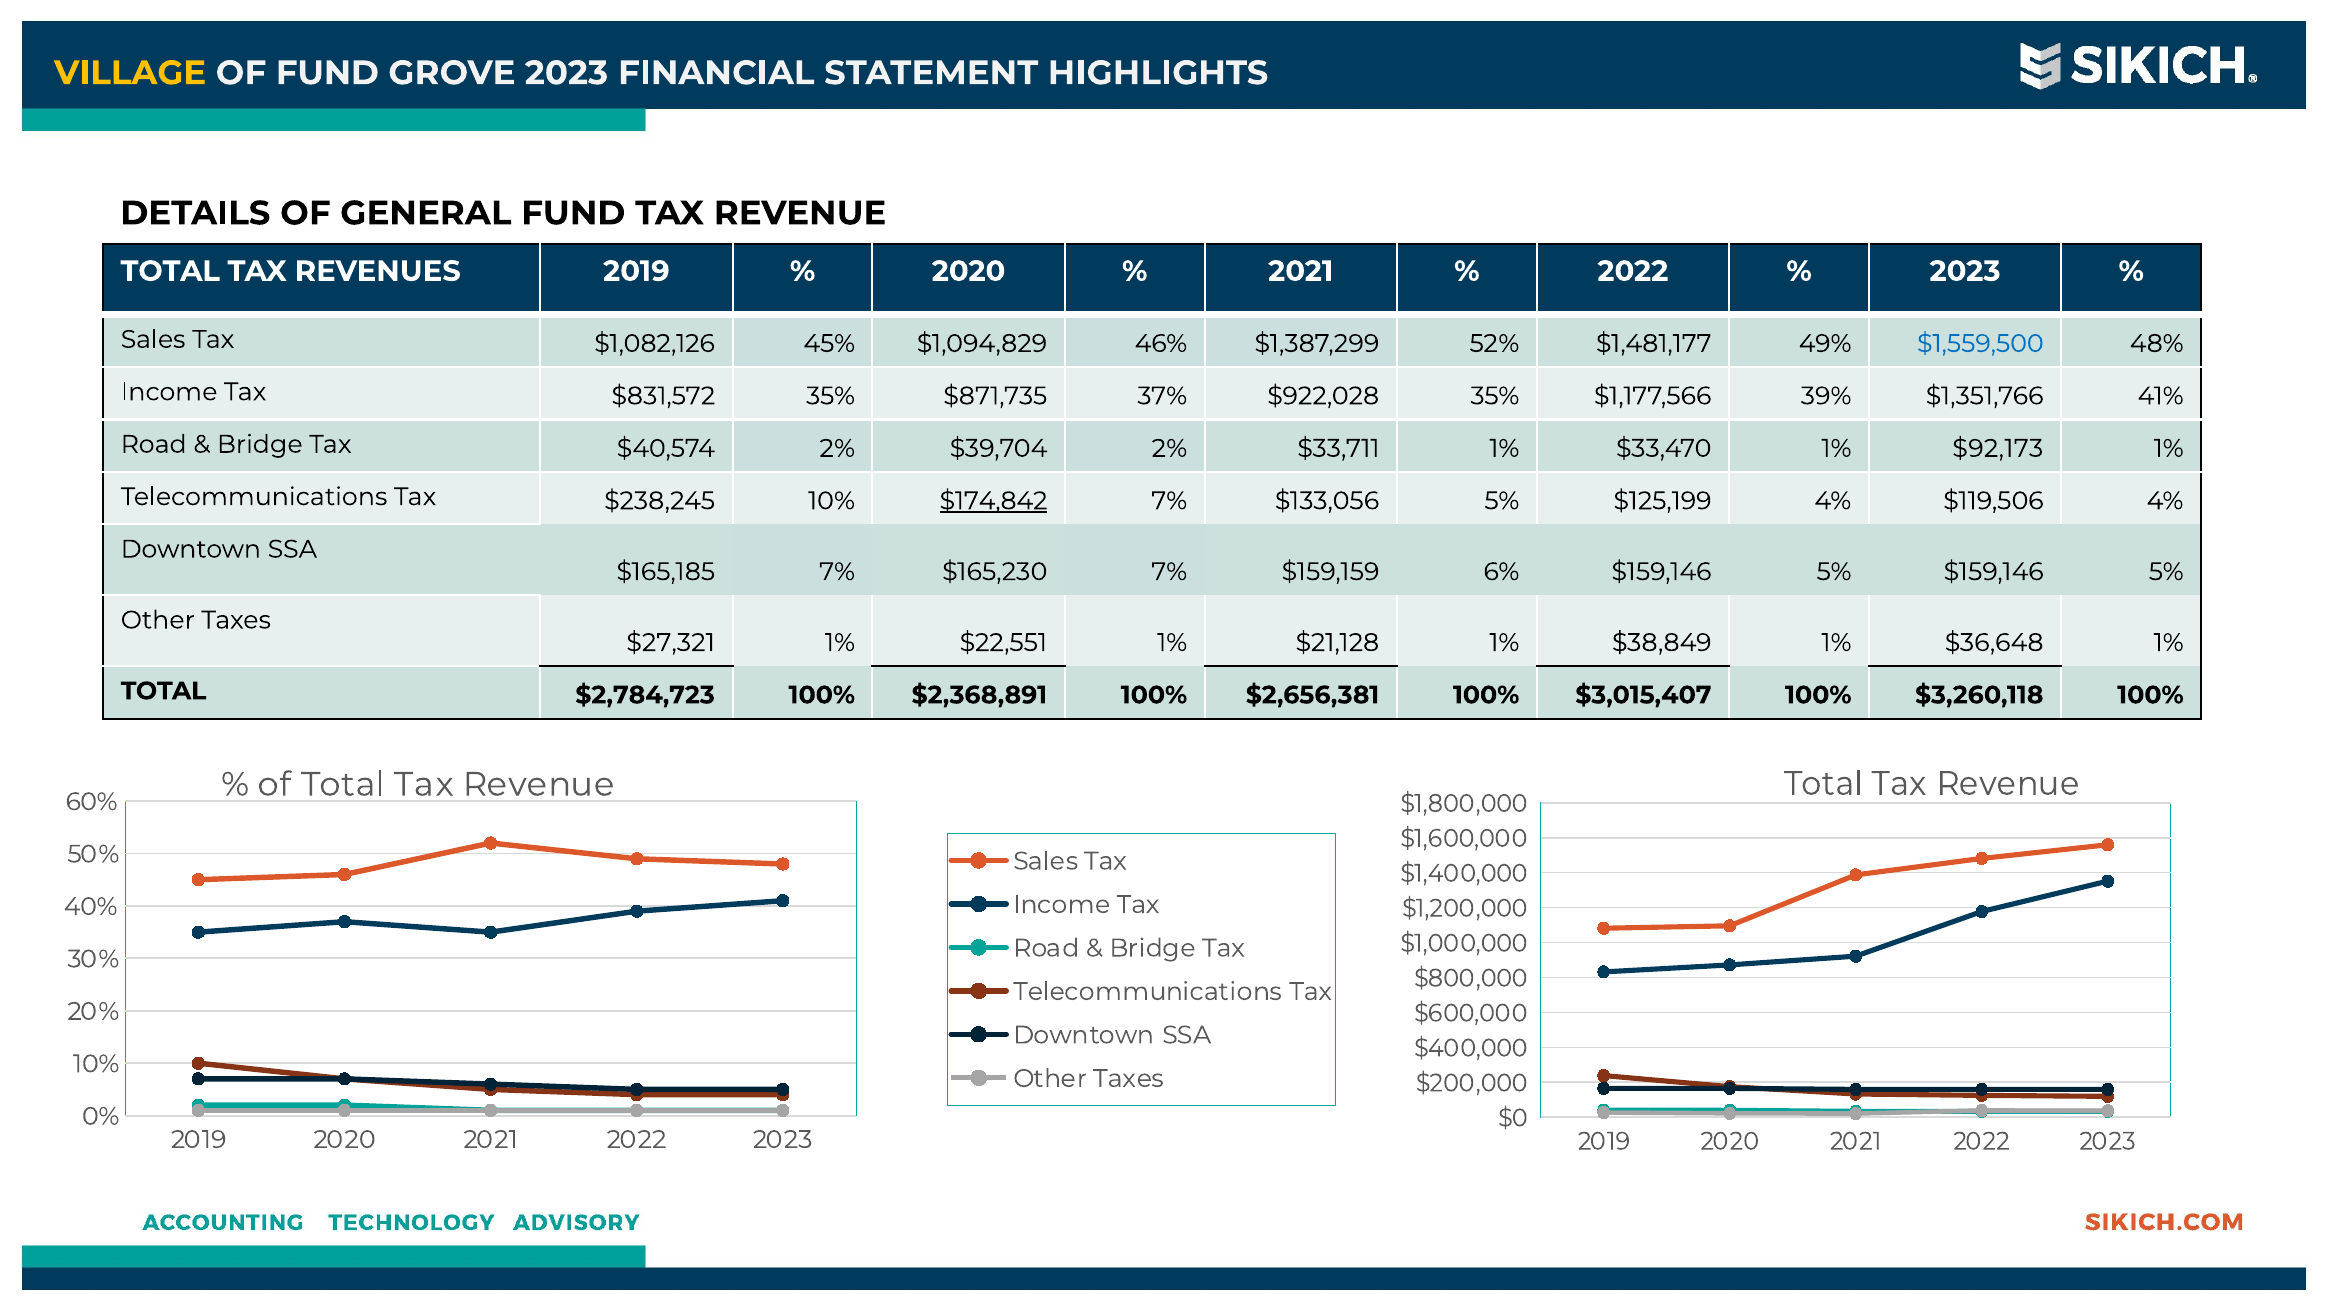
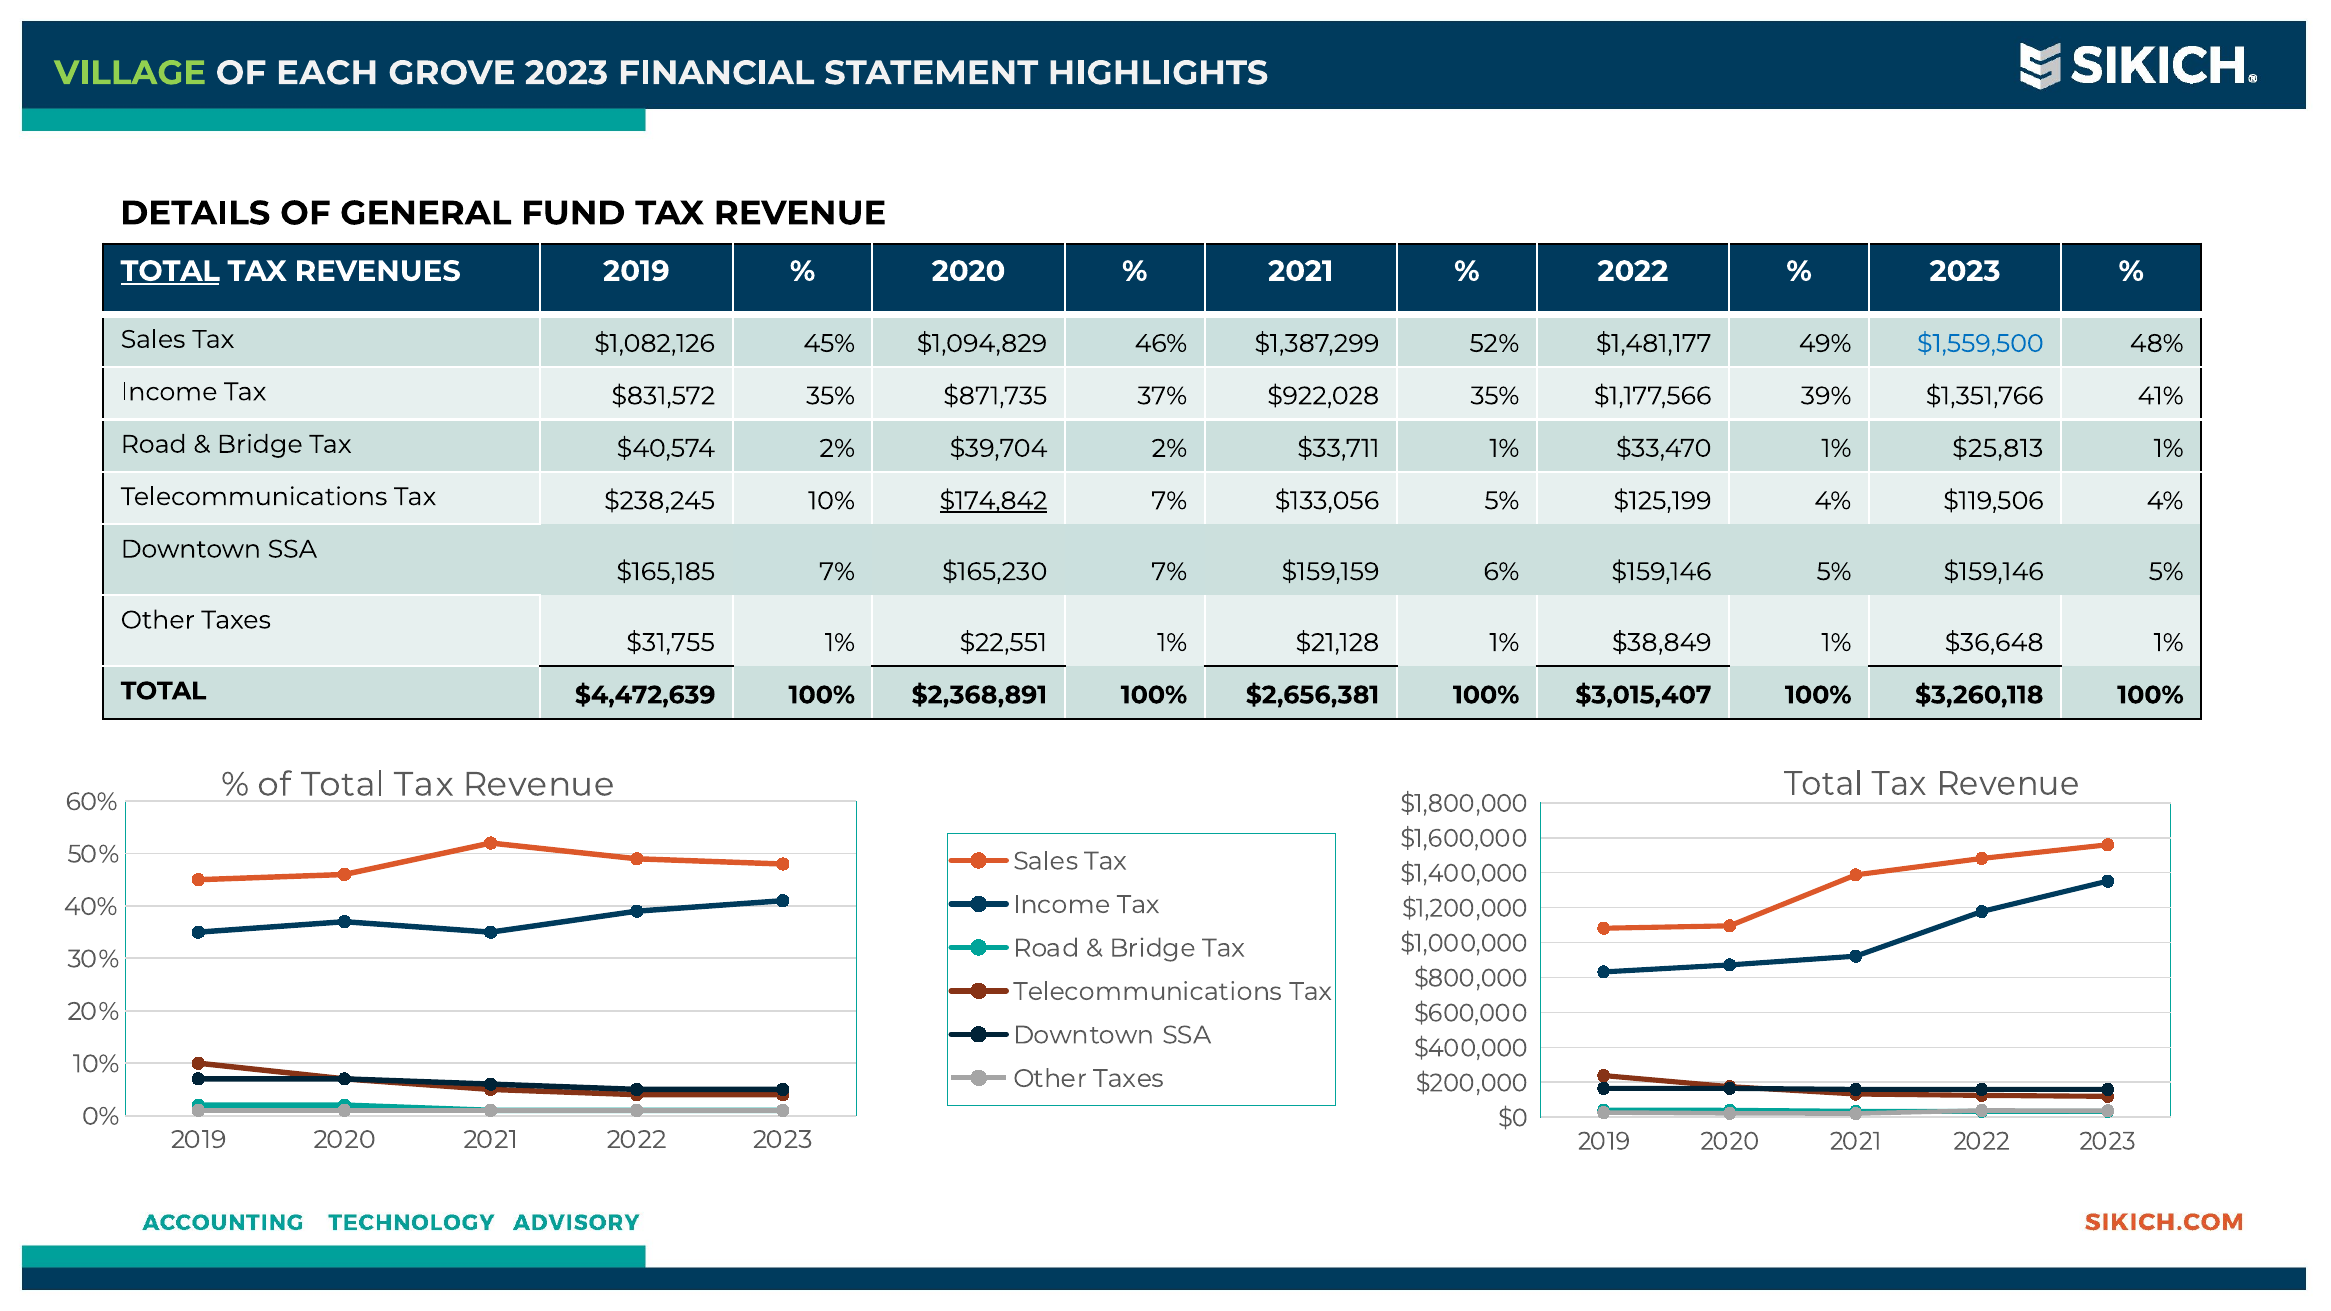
VILLAGE colour: yellow -> light green (130, 73)
OF FUND: FUND -> EACH (327, 73)
TOTAL underline: none -> present (170, 271)
$92,173: $92,173 -> $25,813 (1998, 448)
$27,321: $27,321 -> $31,755 (671, 643)
$2,784,723: $2,784,723 -> $4,472,639 (645, 695)
